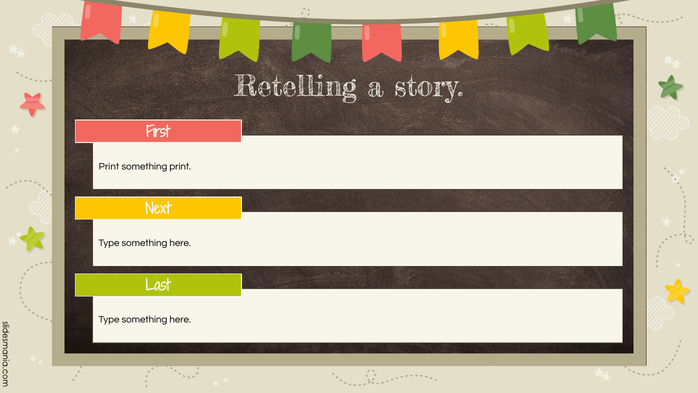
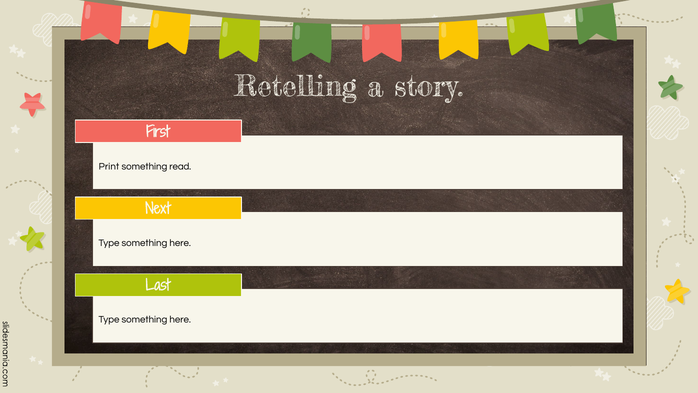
something print: print -> read (180, 166)
